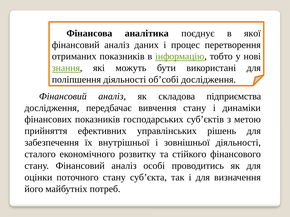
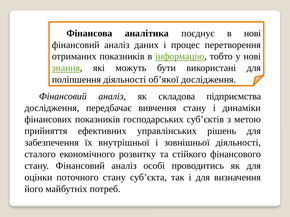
в якої: якої -> нові (252, 33)
об’собі: об’собі -> об’якої (164, 80)
